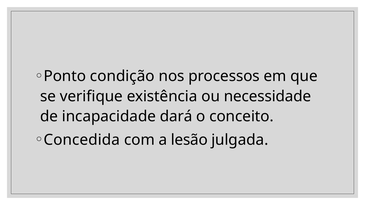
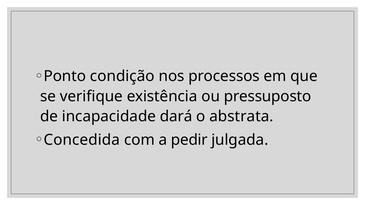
necessidade: necessidade -> pressuposto (268, 96)
conceito: conceito -> abstrata (241, 116)
lesão: lesão -> pedir (189, 140)
